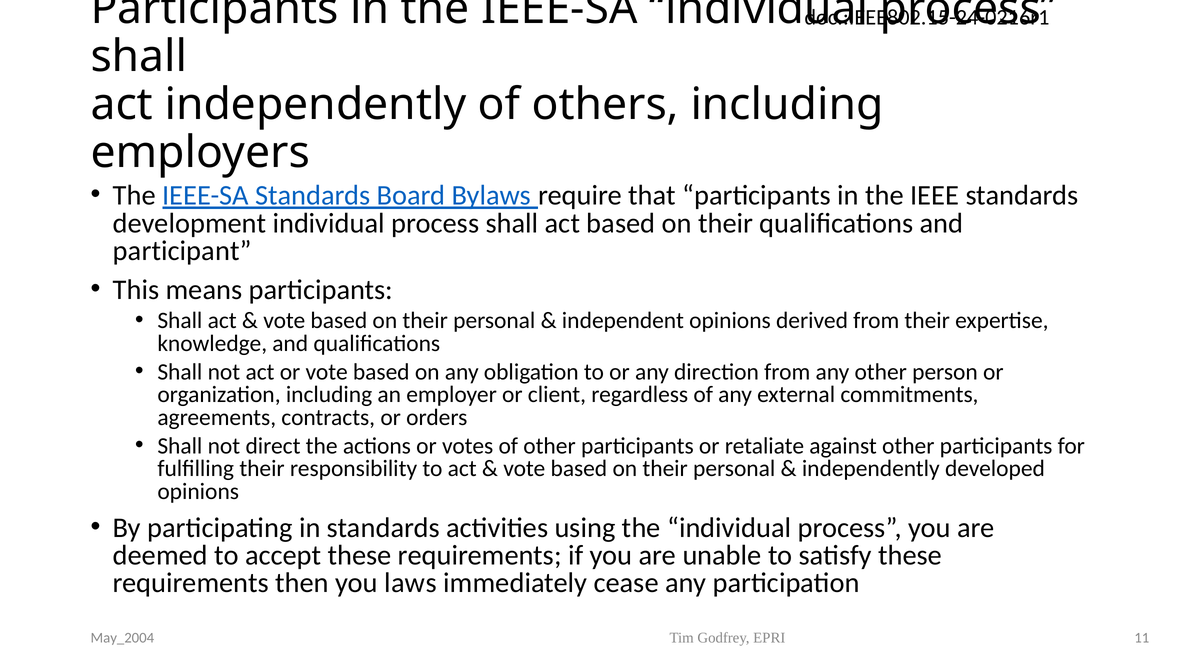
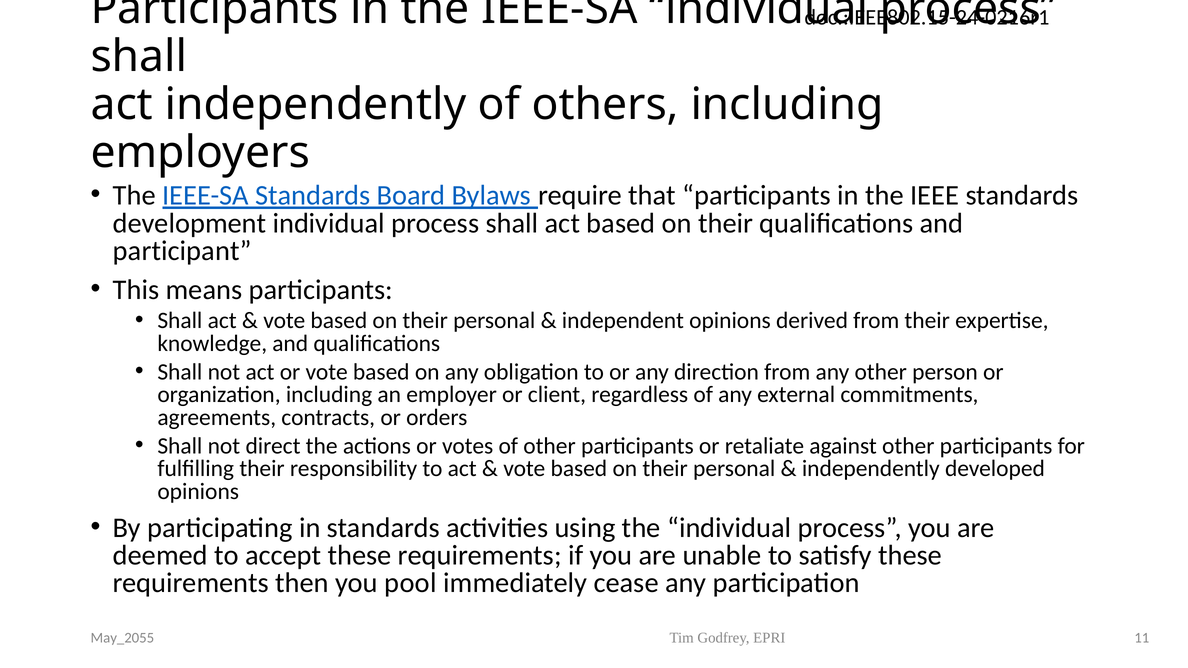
laws: laws -> pool (410, 583)
May_2004: May_2004 -> May_2055 (122, 638)
